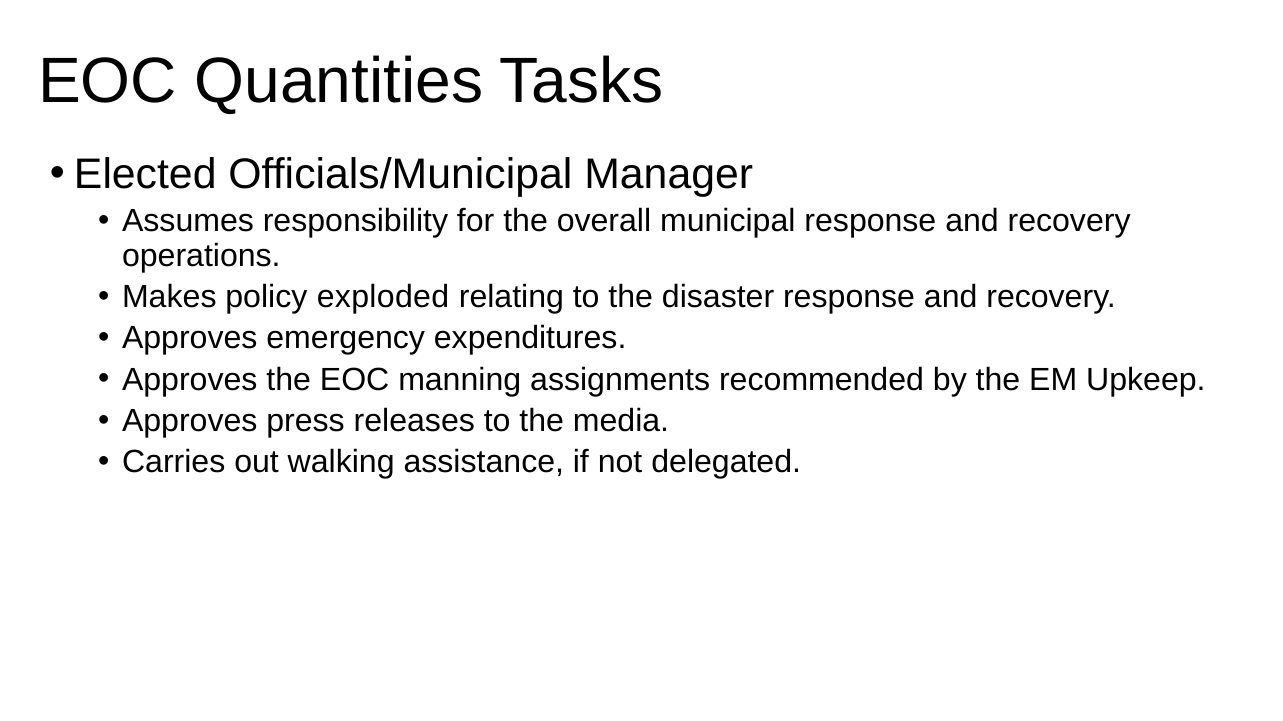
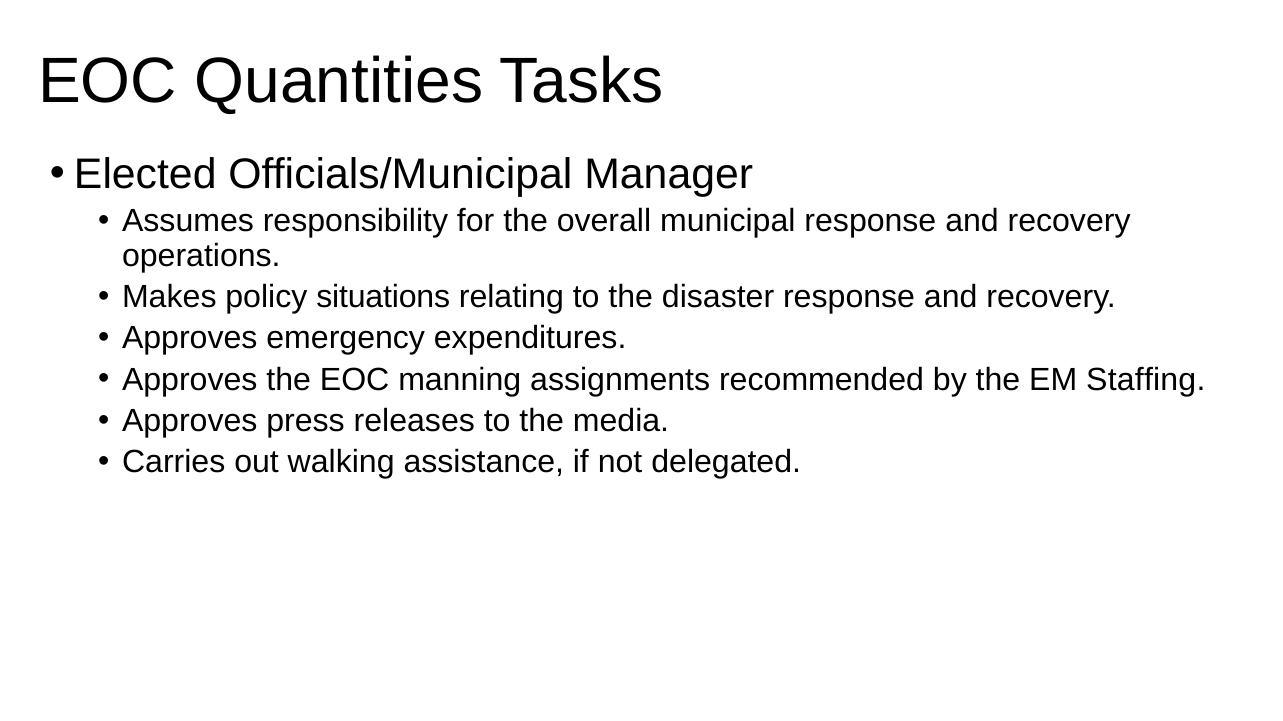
exploded: exploded -> situations (383, 297)
Upkeep: Upkeep -> Staffing (1146, 380)
